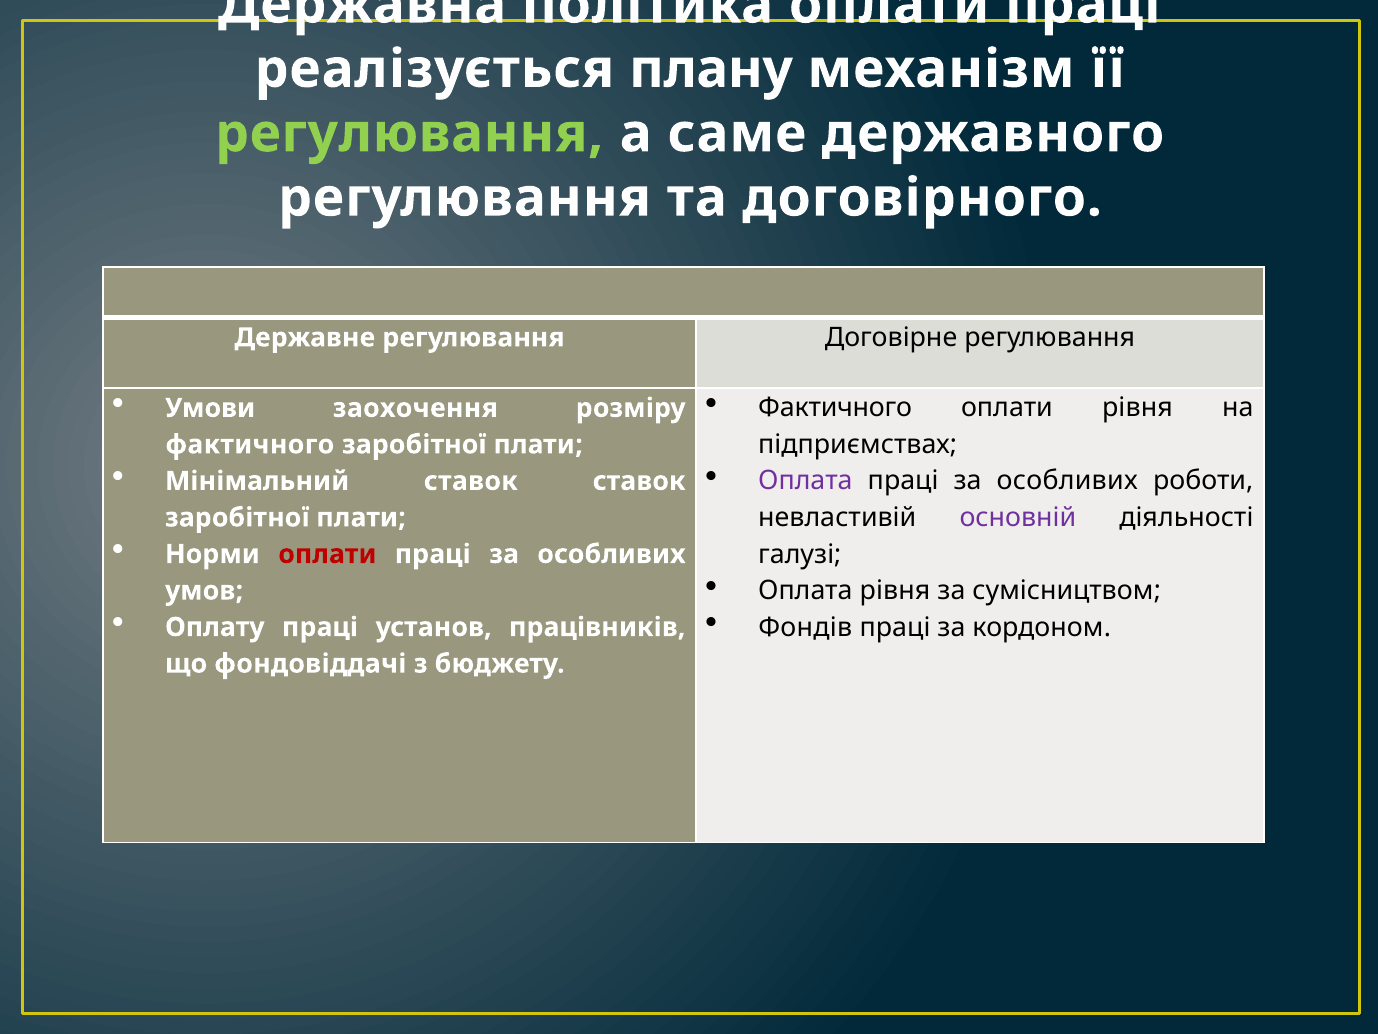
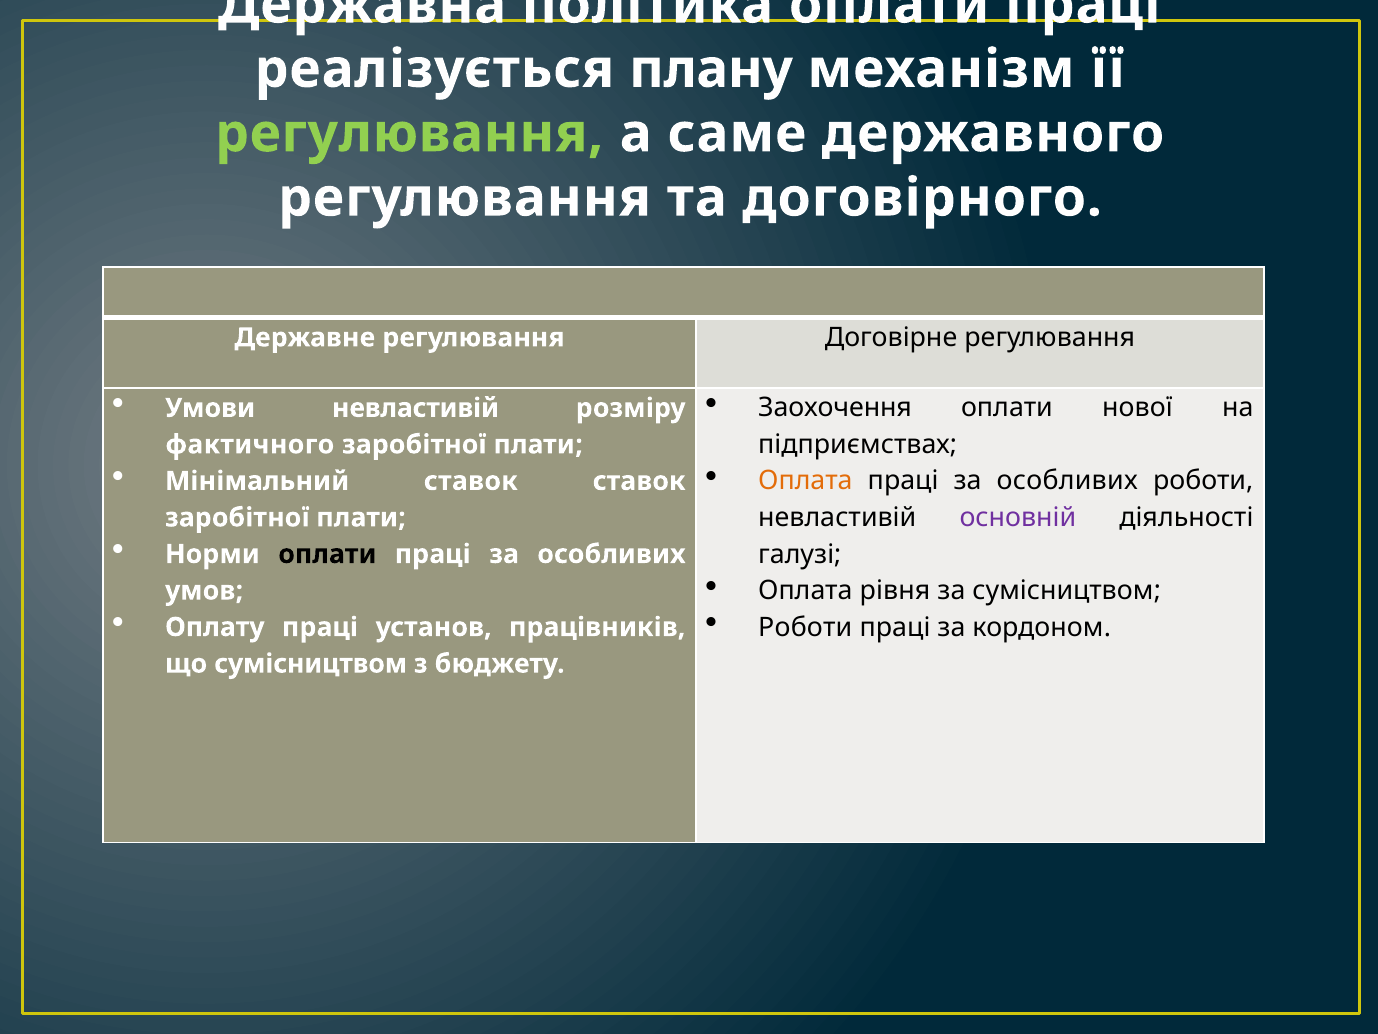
Умови заохочення: заохочення -> невластивій (416, 408)
Фактичного: Фактичного -> Заохочення (835, 408)
оплати рівня: рівня -> нової (1137, 408)
Оплата colour: purple -> orange (805, 481)
оплати colour: red -> black (327, 554)
Фондів: Фондів -> Роботи (805, 627)
що фондовіддачі: фондовіддачі -> сумісництвом (311, 663)
